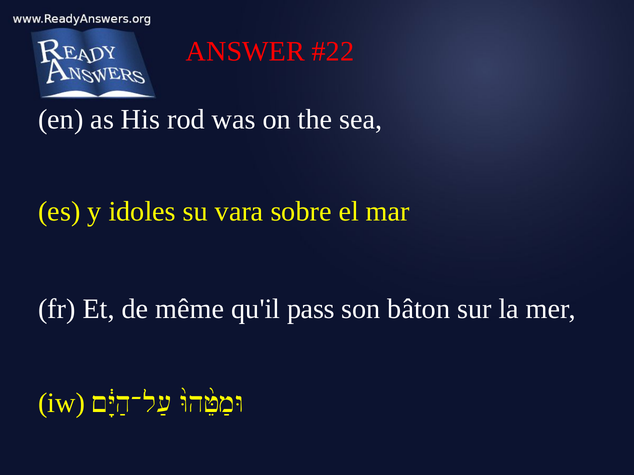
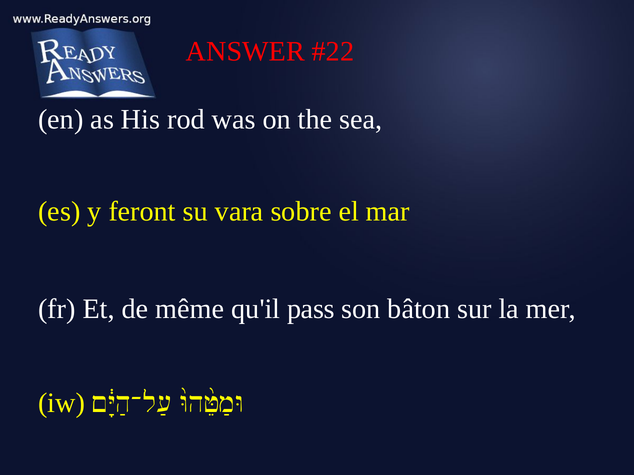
idoles: idoles -> feront (142, 212)
